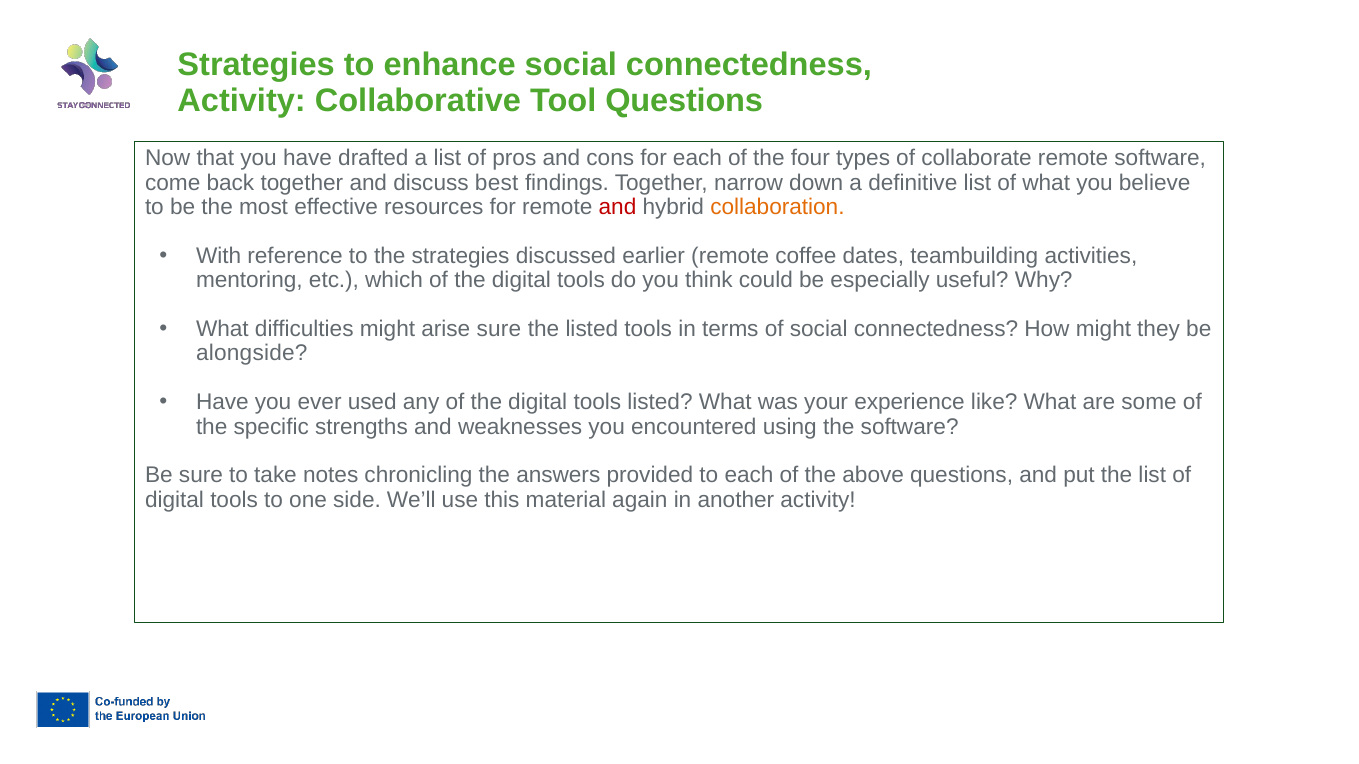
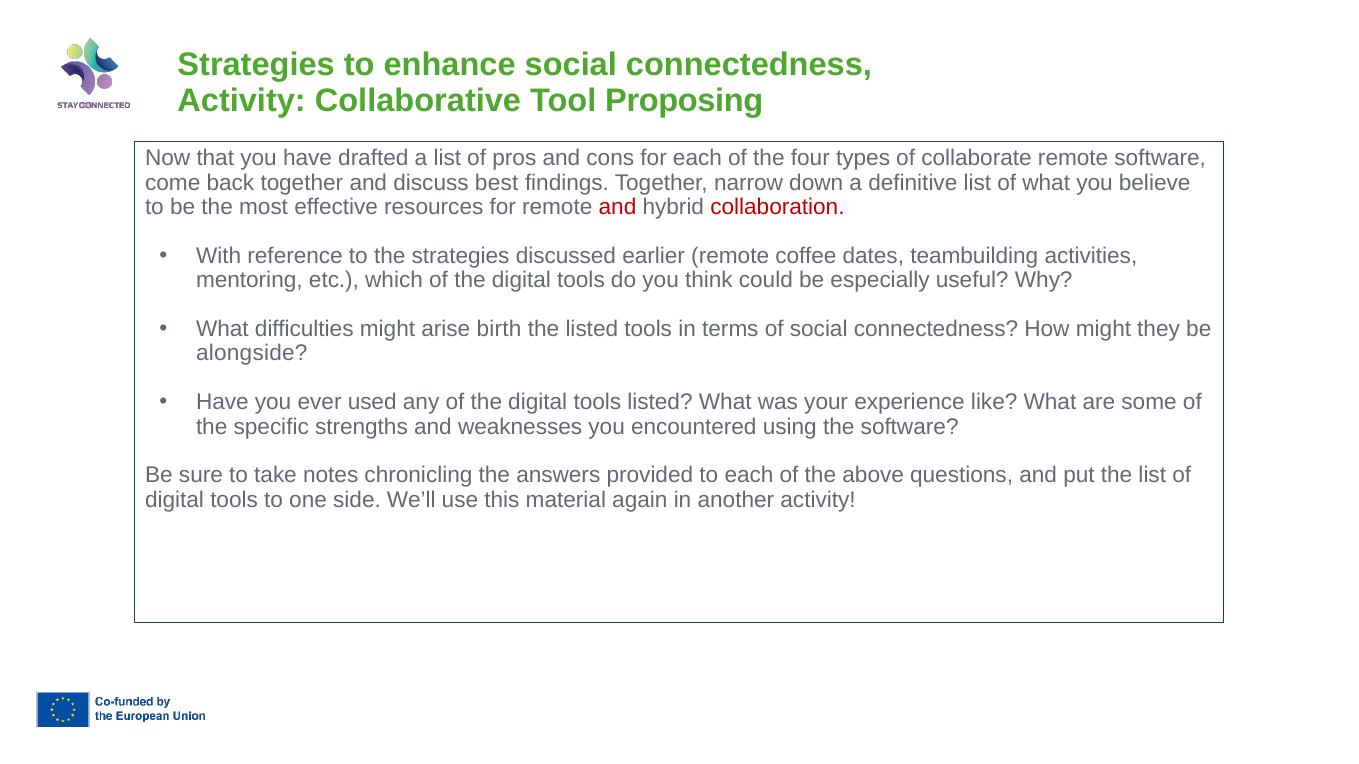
Tool Questions: Questions -> Proposing (684, 100)
collaboration colour: orange -> red (777, 207)
arise sure: sure -> birth (499, 329)
